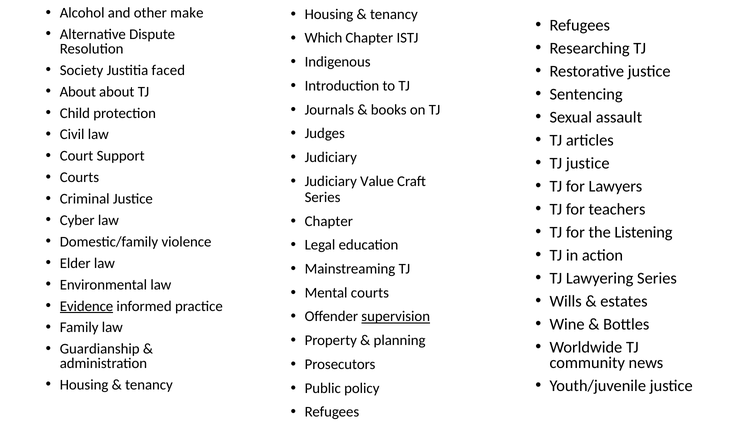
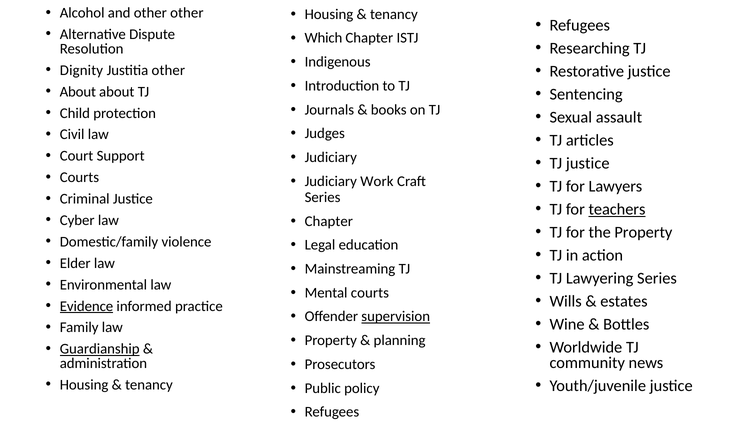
other make: make -> other (187, 13)
Society: Society -> Dignity (81, 70)
Justitia faced: faced -> other (168, 70)
Value: Value -> Work (377, 181)
teachers underline: none -> present (617, 209)
the Listening: Listening -> Property (643, 232)
Guardianship underline: none -> present (100, 348)
